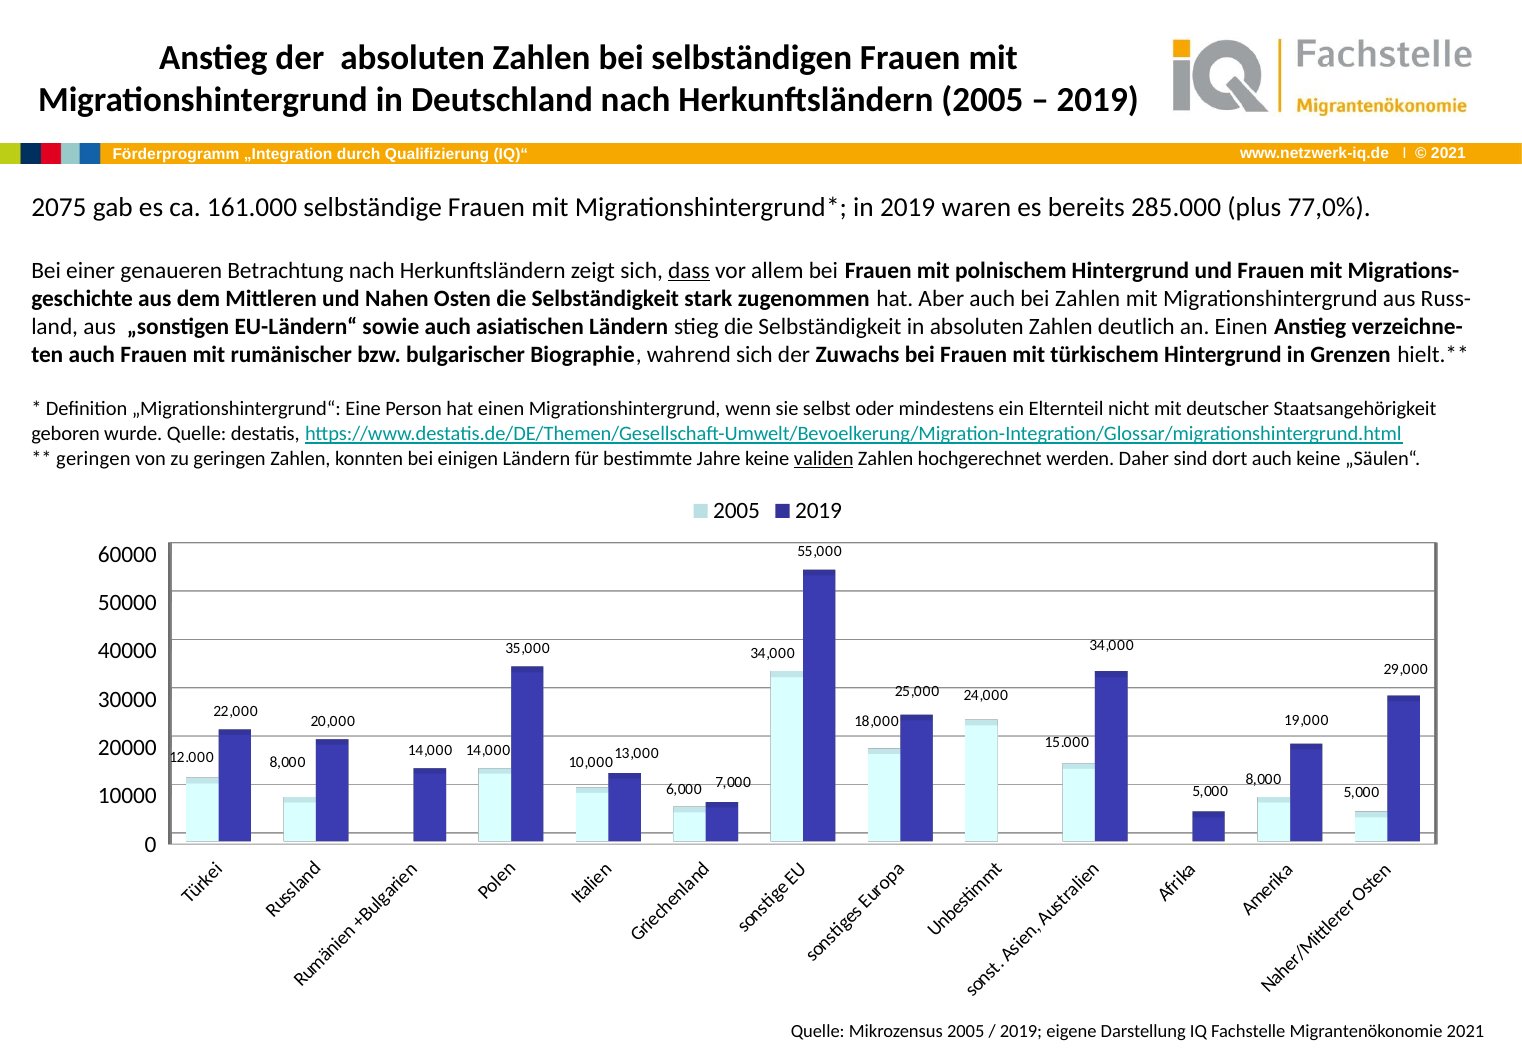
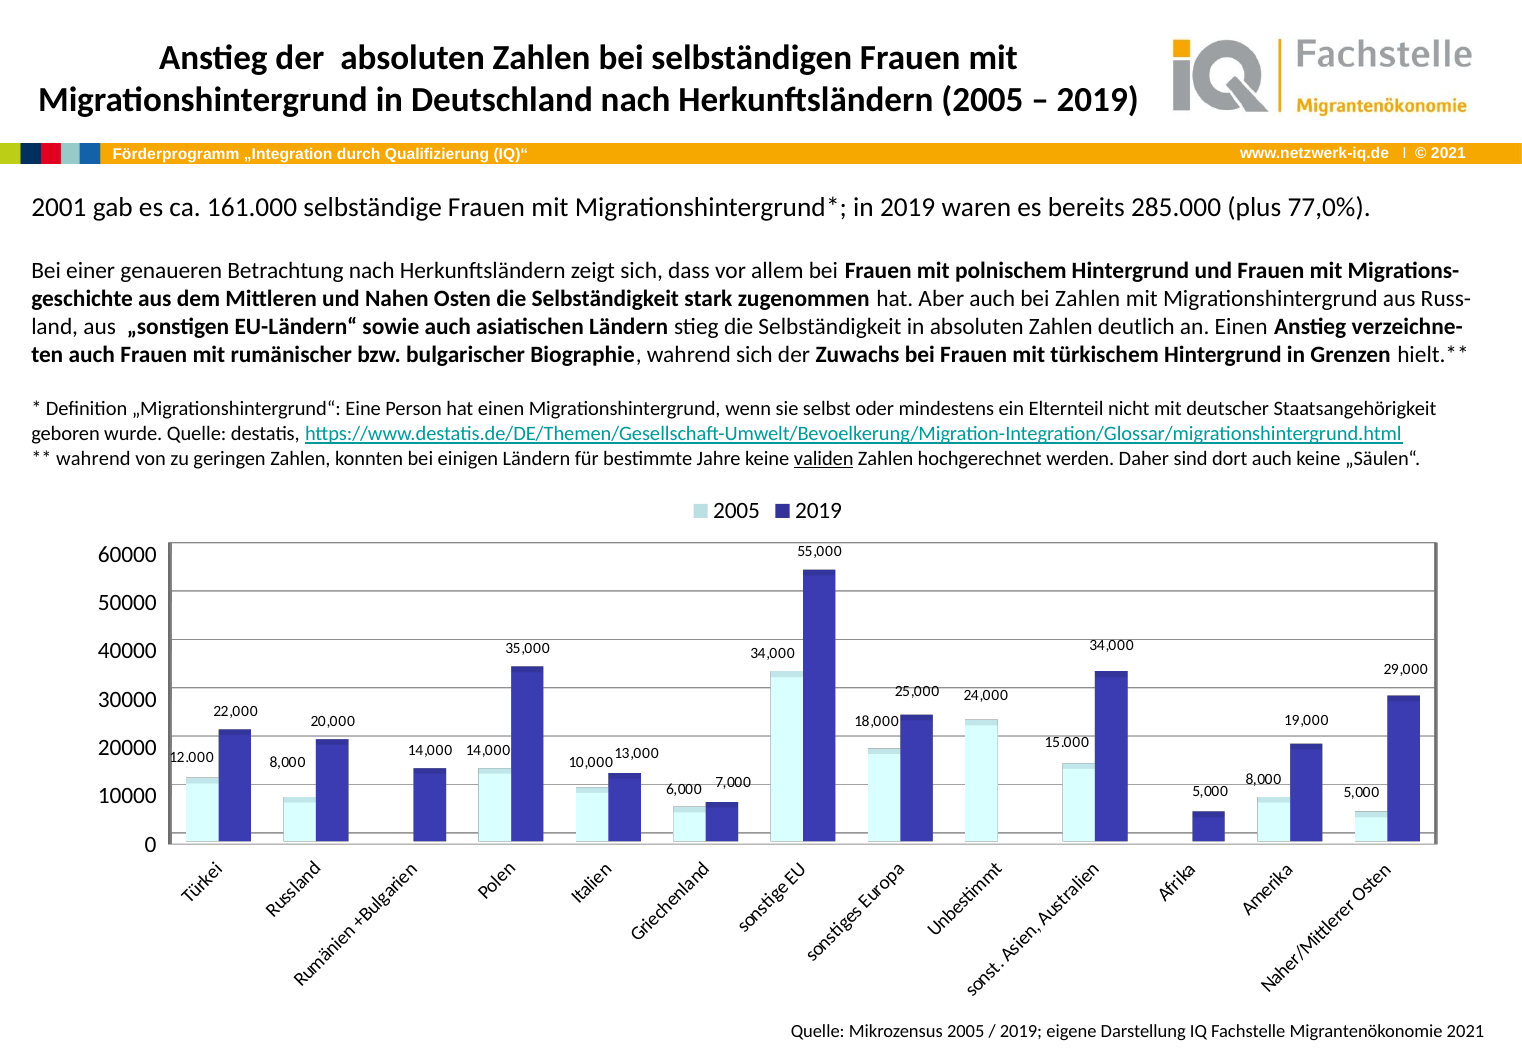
2075: 2075 -> 2001 (59, 208)
dass underline: present -> none (689, 271)
geringen: geringen -> wahrend (93, 458)
